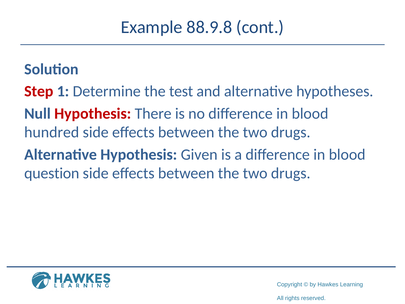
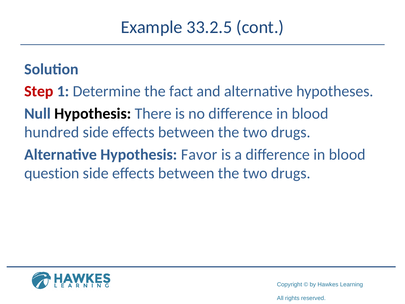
88.9.8: 88.9.8 -> 33.2.5 (209, 27)
test: test -> fact (181, 91)
Hypothesis colour: red -> black (93, 113)
Given: Given -> Favor (199, 154)
